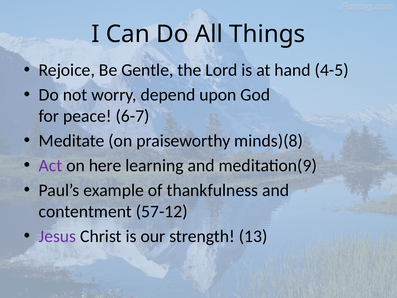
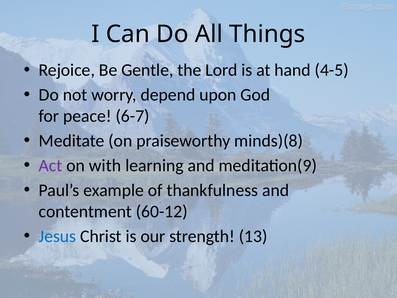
here: here -> with (105, 165)
57-12: 57-12 -> 60-12 (162, 211)
Jesus colour: purple -> blue (57, 236)
